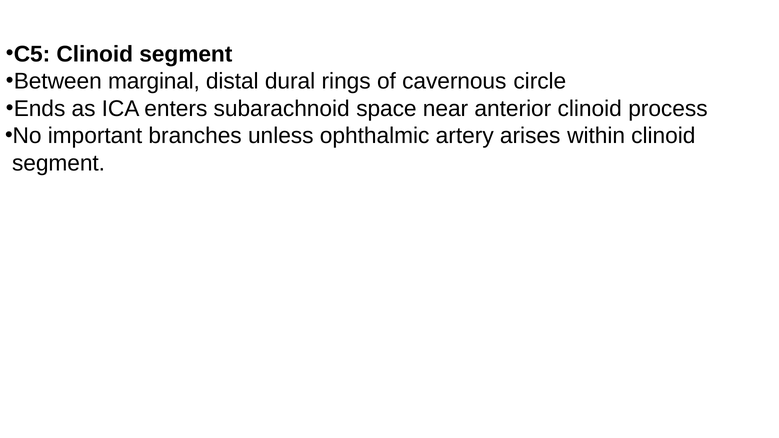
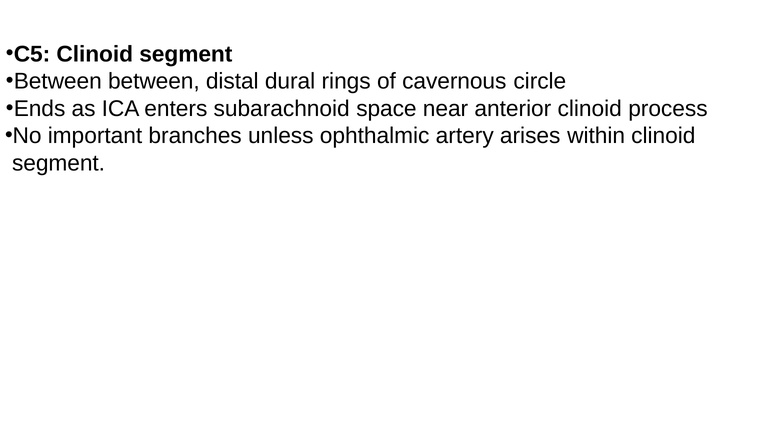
Between marginal: marginal -> between (154, 81)
